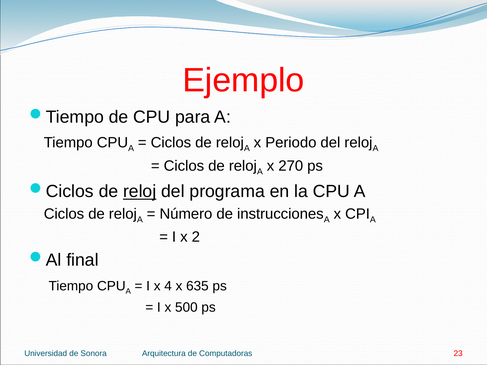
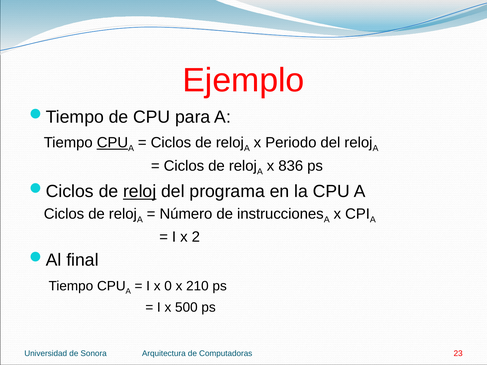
CPU underline: none -> present (112, 143)
270: 270 -> 836 (291, 166)
4: 4 -> 0 (168, 286)
635: 635 -> 210 (197, 286)
